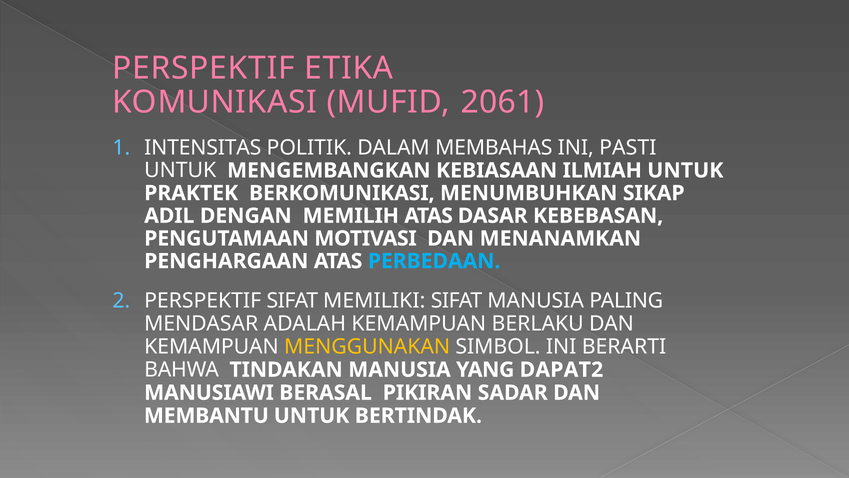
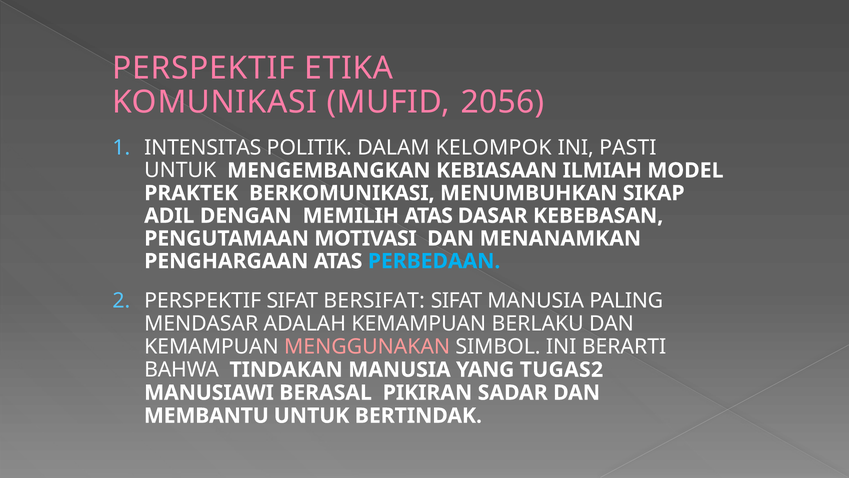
2061: 2061 -> 2056 (503, 102)
MEMBAHAS: MEMBAHAS -> KELOMPOK (494, 148)
ILMIAH UNTUK: UNTUK -> MODEL (685, 170)
MEMILIKI: MEMILIKI -> BERSIFAT (374, 301)
MENGGUNAKAN colour: yellow -> pink (367, 347)
DAPAT2: DAPAT2 -> TUGAS2 (561, 370)
